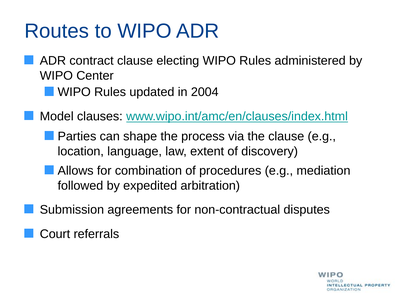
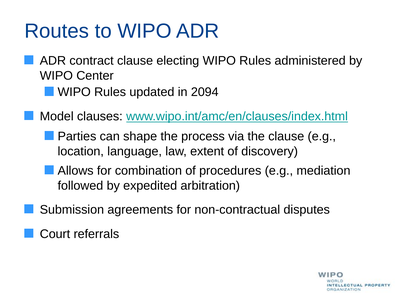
2004: 2004 -> 2094 (205, 92)
